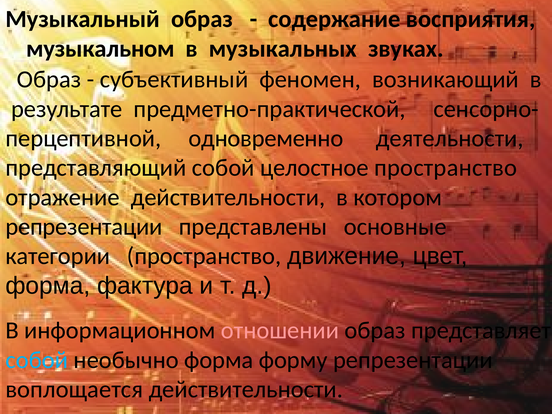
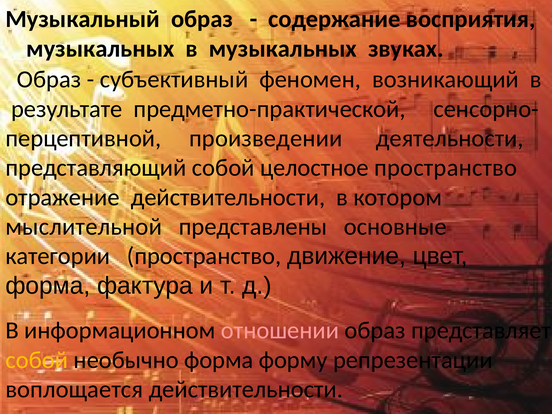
музыкальном: музыкальном -> музыкальных (100, 49)
одновременно: одновременно -> произведении (266, 138)
репрезентации: репрезентации -> мыслительной (84, 227)
собой colour: light blue -> yellow (37, 360)
